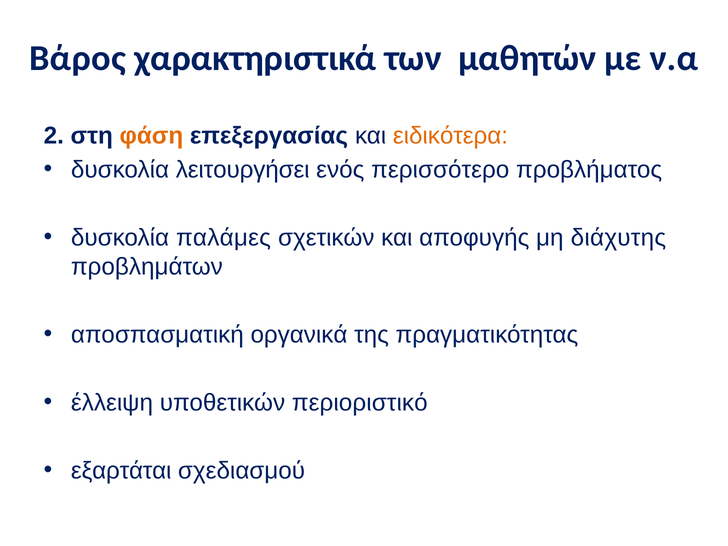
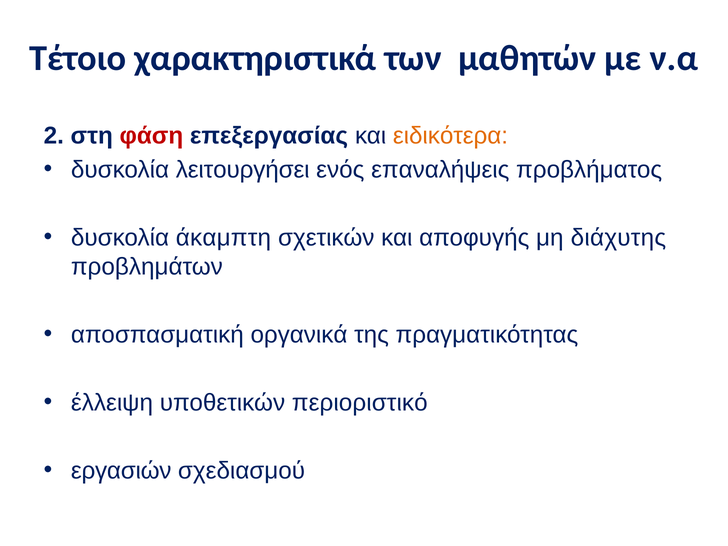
Βάρος: Βάρος -> Τέτοιο (78, 58)
φάση colour: orange -> red (151, 136)
περισσότερο: περισσότερο -> επαναλήψεις (440, 170)
παλάμες: παλάμες -> άκαμπτη (223, 238)
εξαρτάται: εξαρτάται -> εργασιών (121, 471)
